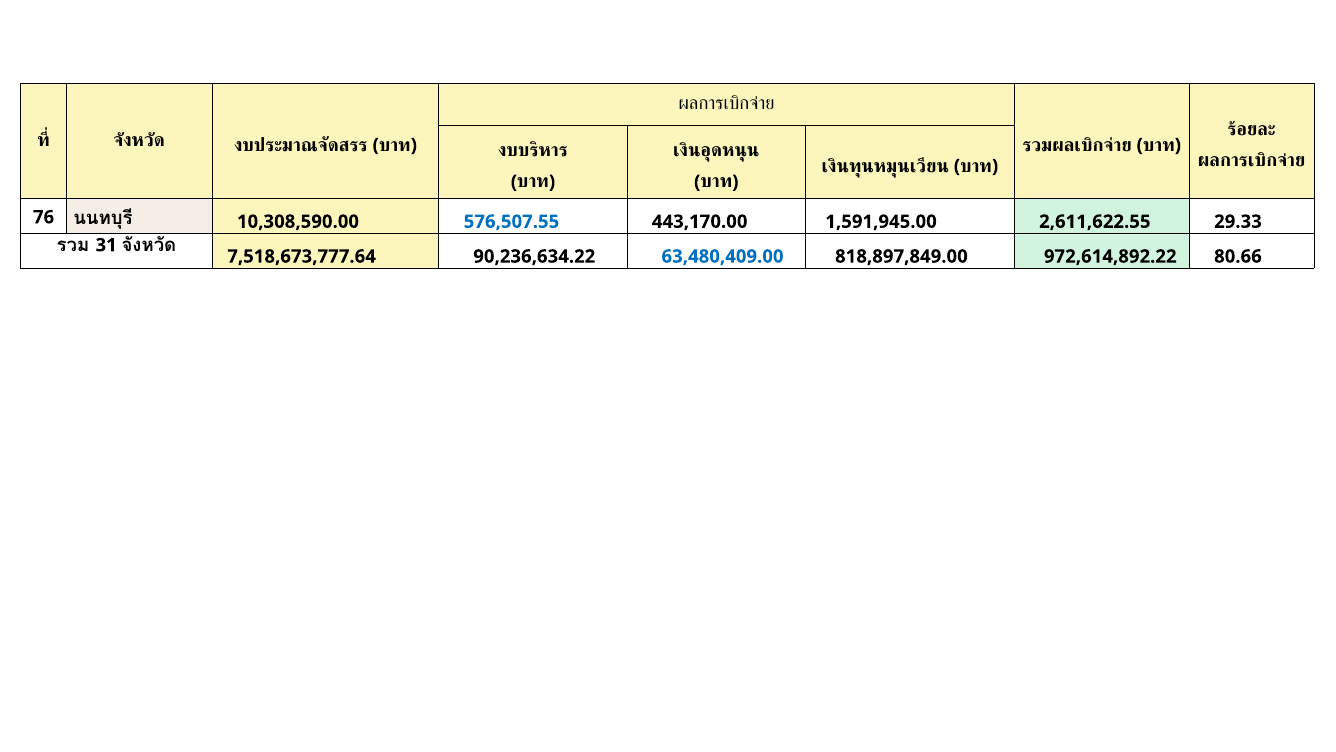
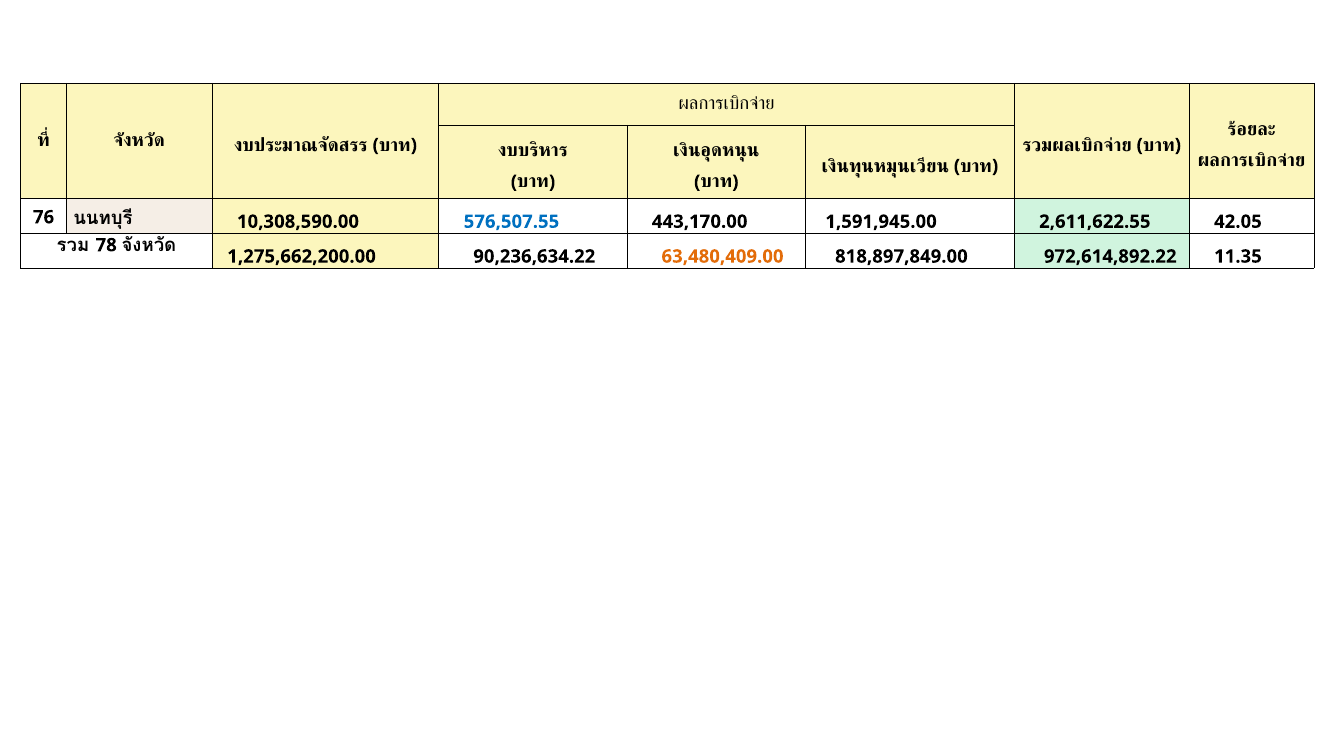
29.33: 29.33 -> 42.05 (1238, 221)
31: 31 -> 78 (106, 245)
7,518,673,777.64: 7,518,673,777.64 -> 1,275,662,200.00 (302, 256)
63,480,409.00 colour: blue -> orange (723, 256)
80.66: 80.66 -> 11.35 (1238, 256)
